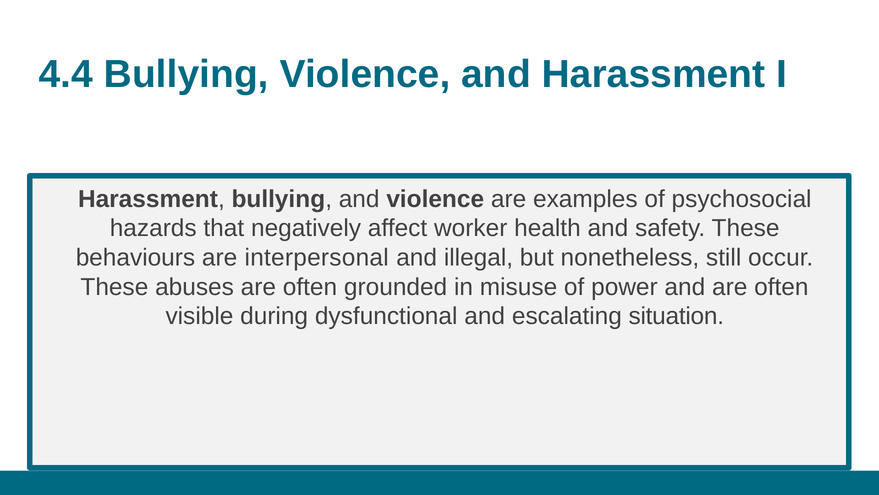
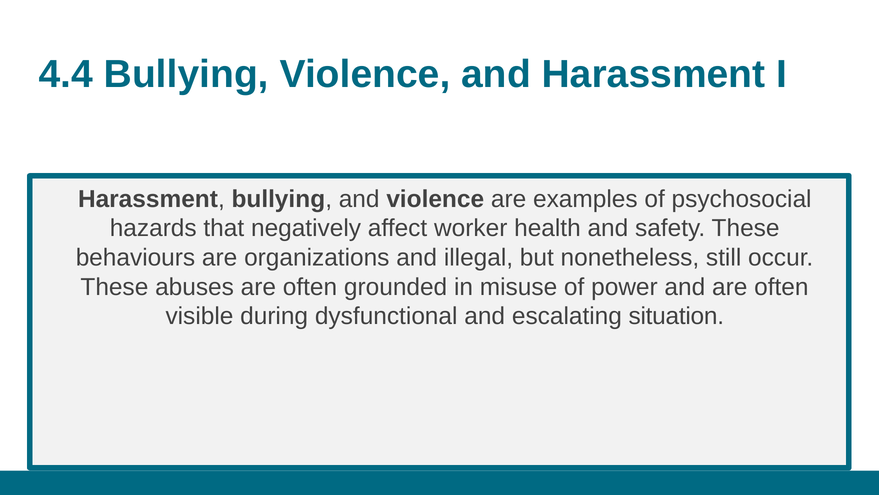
interpersonal: interpersonal -> organizations (317, 257)
